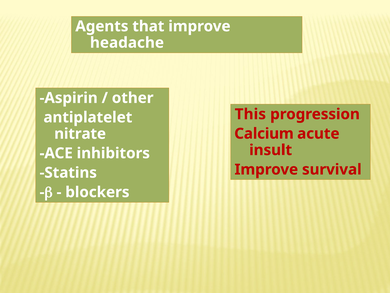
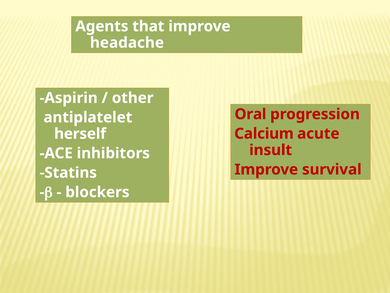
This: This -> Oral (251, 114)
nitrate: nitrate -> herself (80, 134)
